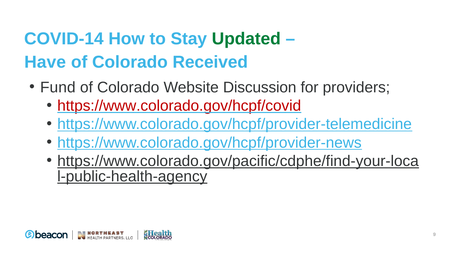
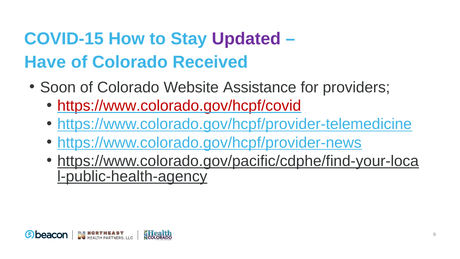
COVID-14: COVID-14 -> COVID-15 (64, 39)
Updated colour: green -> purple (246, 39)
Fund: Fund -> Soon (58, 87)
Discussion: Discussion -> Assistance (260, 87)
